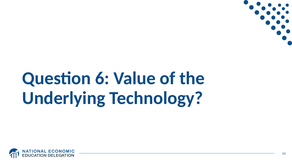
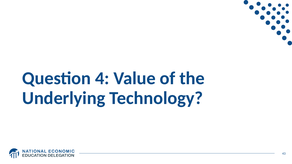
6: 6 -> 4 (102, 78)
